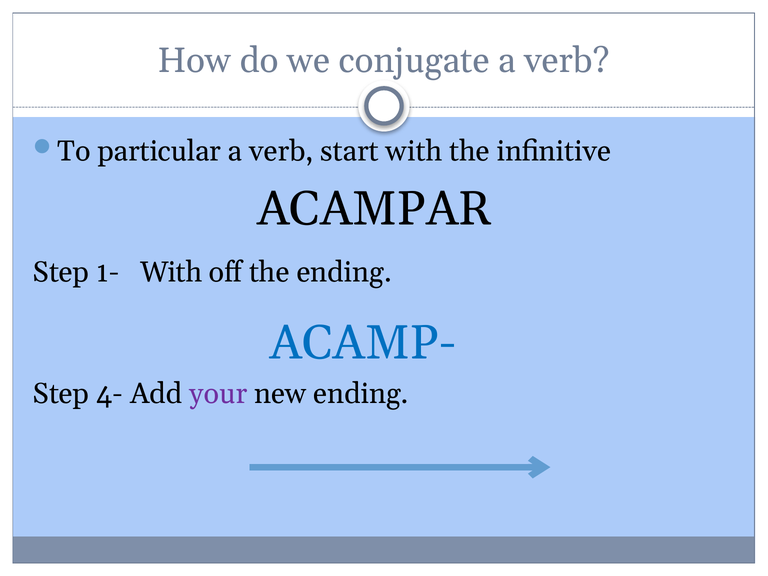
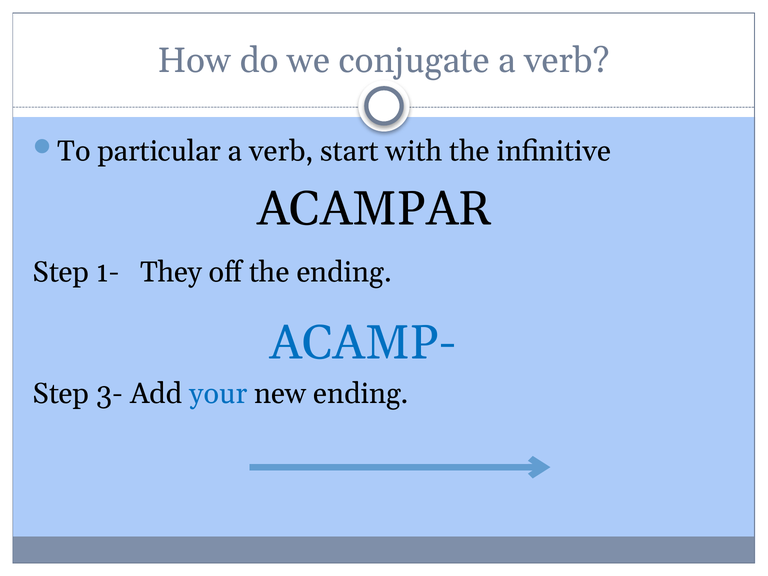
1- With: With -> They (171, 272)
4-: 4- -> 3- (110, 394)
your colour: purple -> blue (218, 394)
